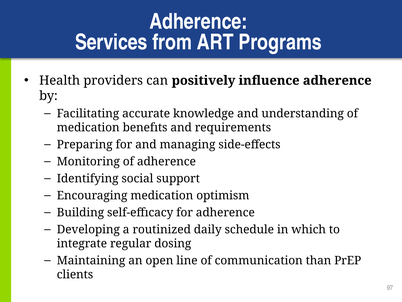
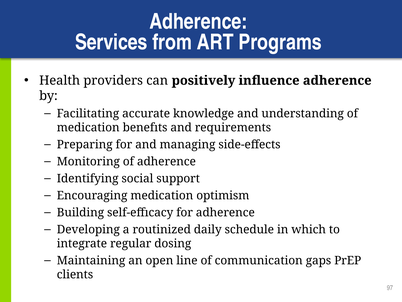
than: than -> gaps (318, 260)
